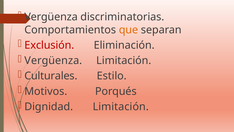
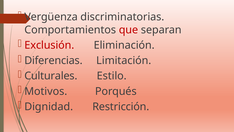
que colour: orange -> red (128, 30)
Vergüenza: Vergüenza -> Diferencias (53, 60)
Dignidad Limitación: Limitación -> Restricción (121, 106)
